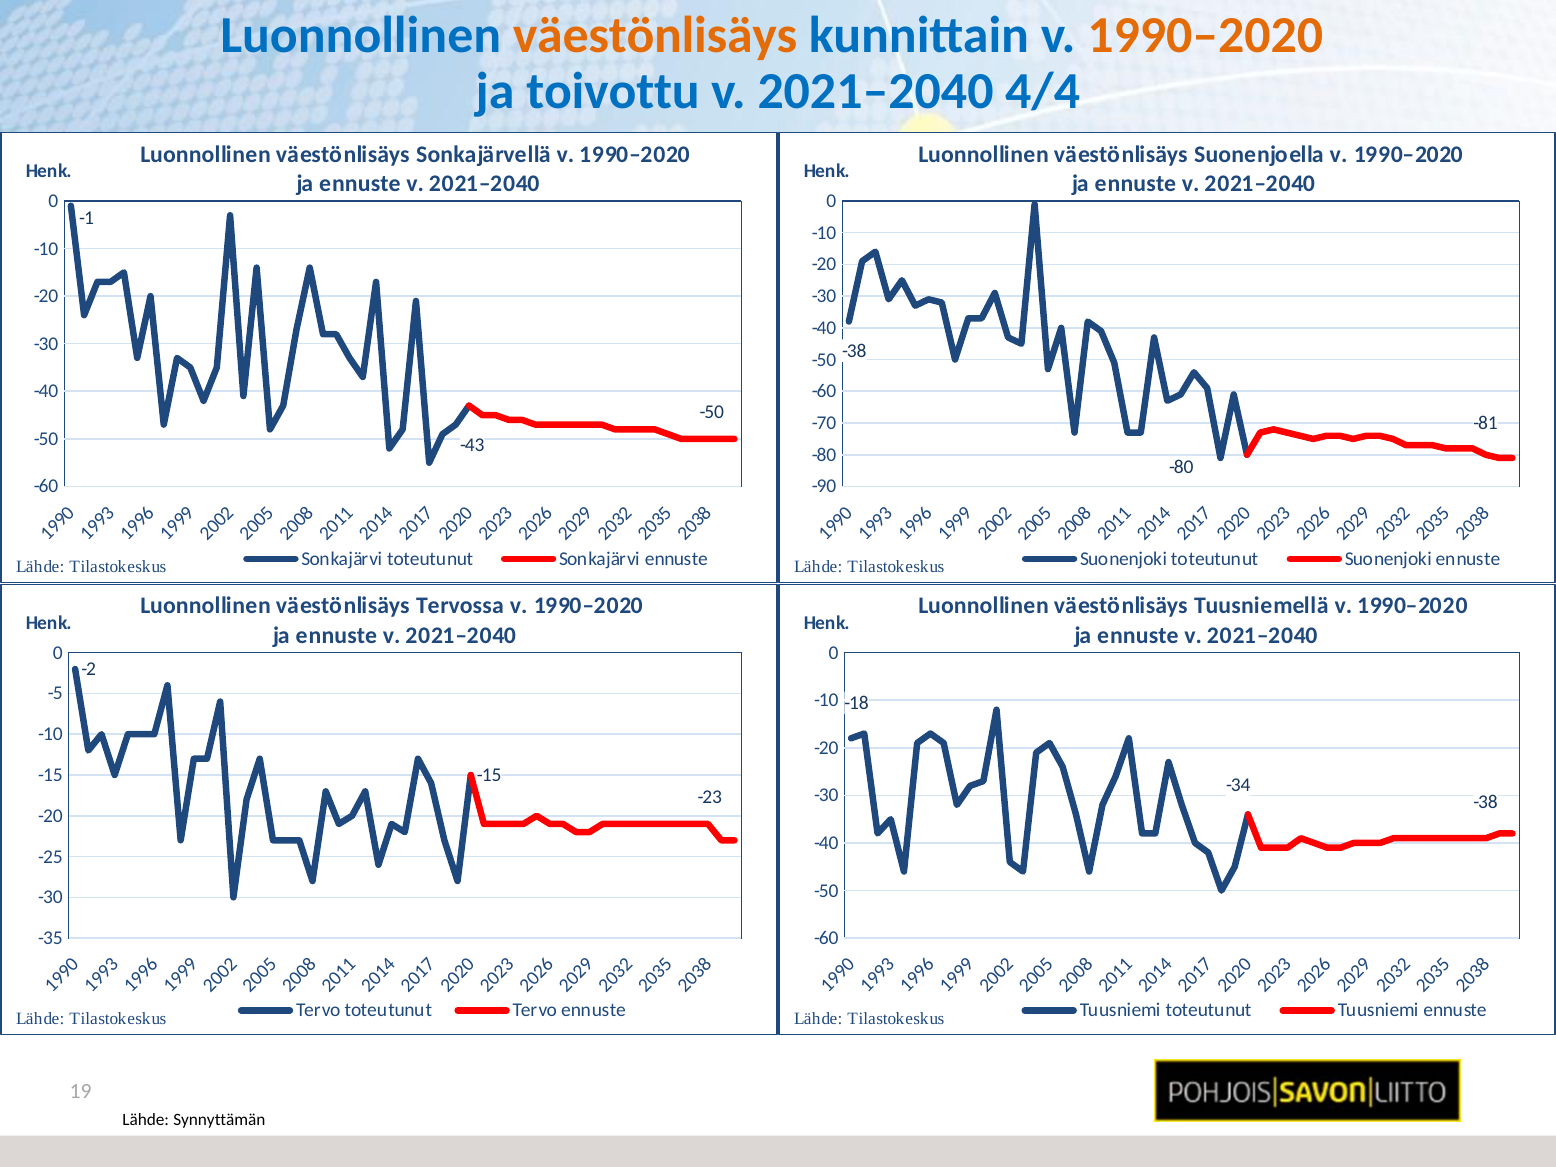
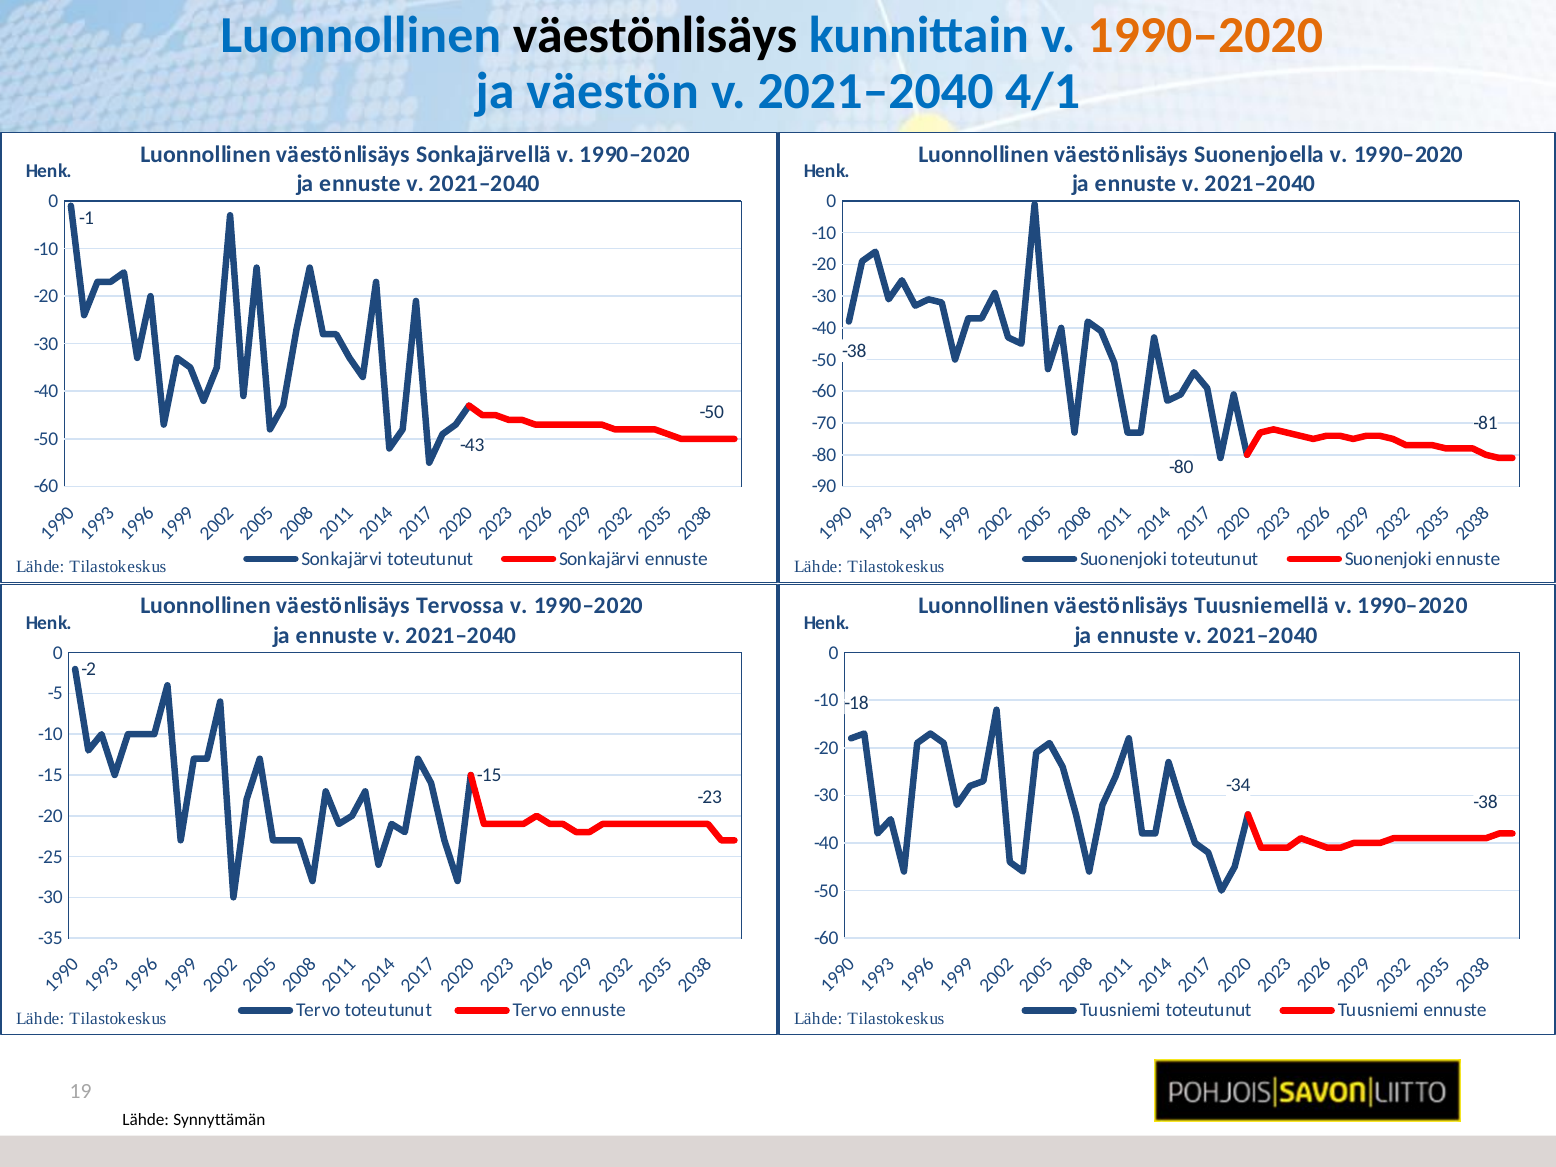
väestönlisäys colour: orange -> black (655, 35)
toivottu: toivottu -> väestön (613, 91)
4/4: 4/4 -> 4/1 (1043, 91)
